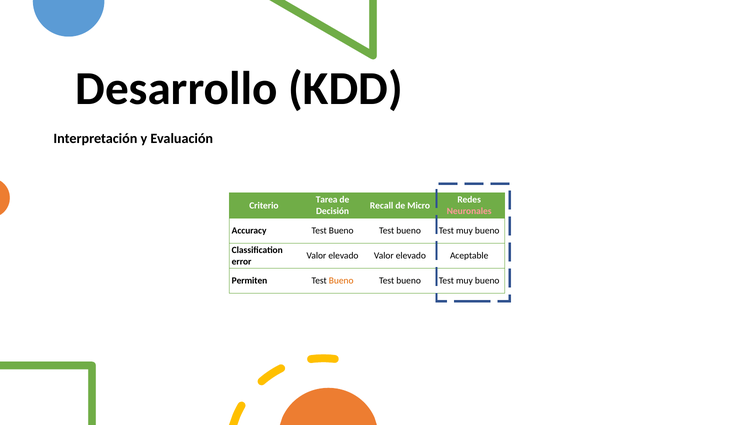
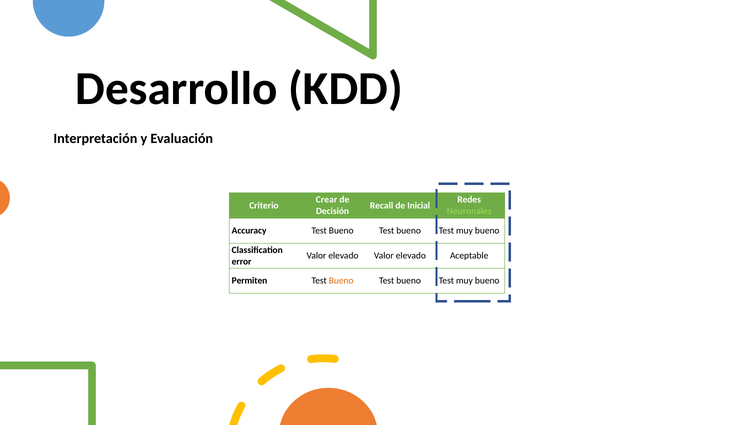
Tarea: Tarea -> Crear (327, 200)
Micro: Micro -> Inicial (419, 205)
Neuronales colour: pink -> light green (469, 211)
